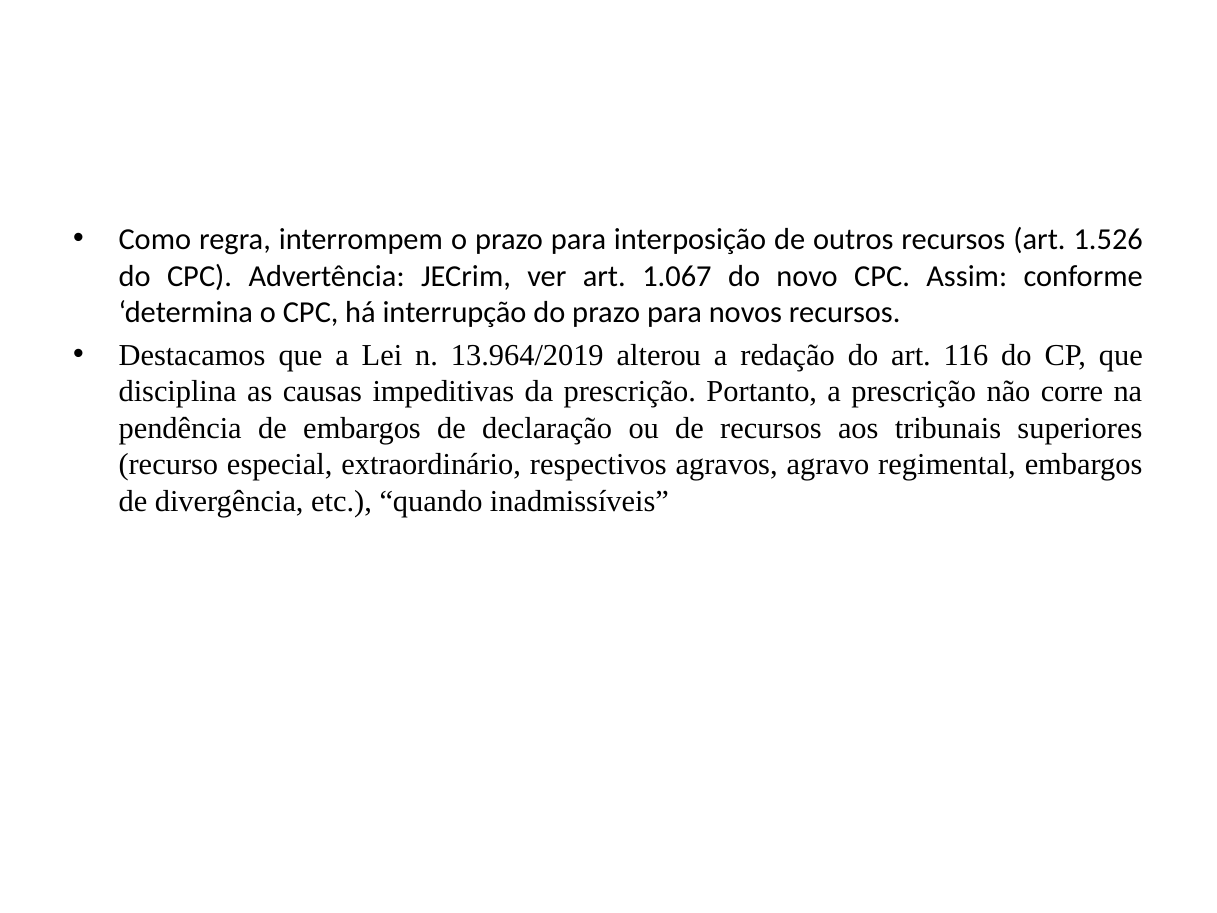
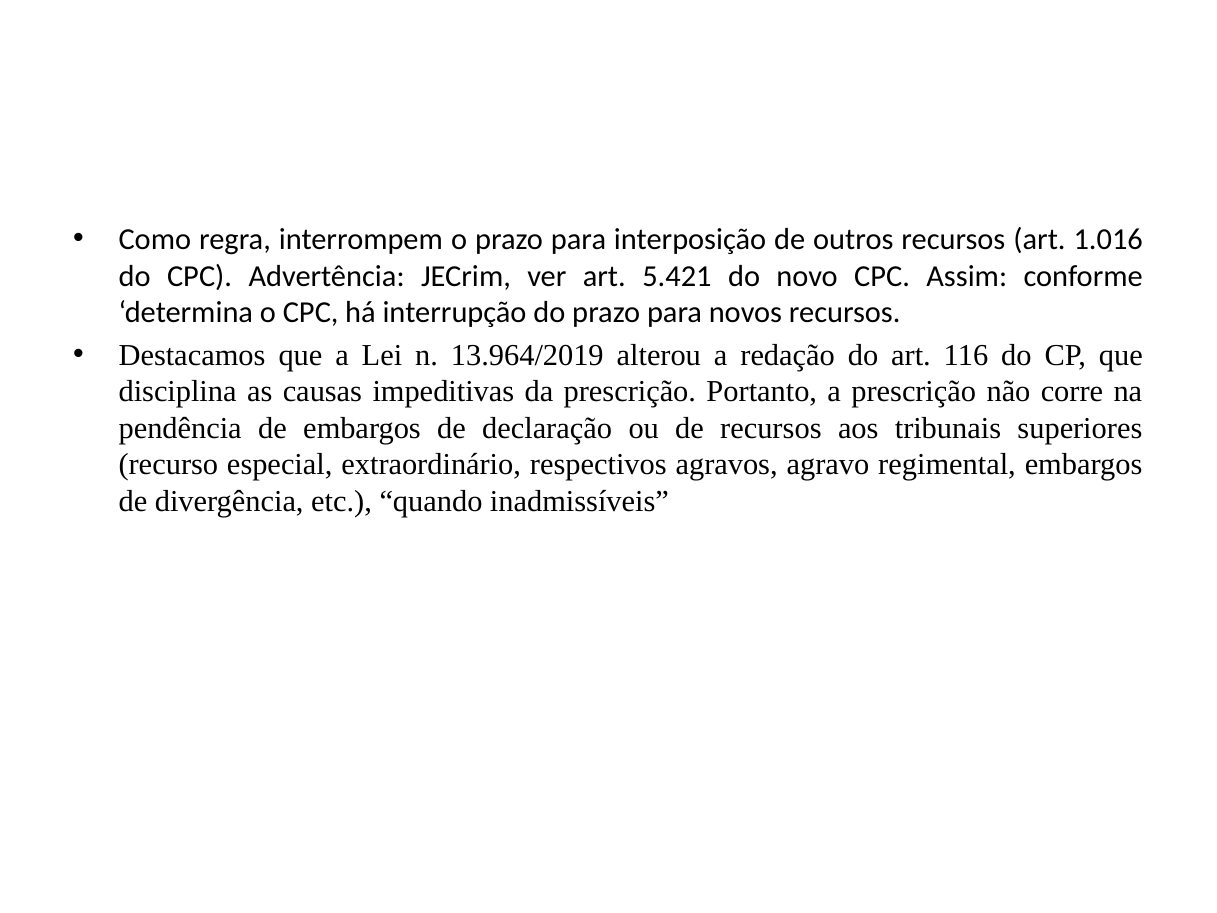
1.526: 1.526 -> 1.016 (1108, 239)
1.067: 1.067 -> 5.421 (677, 276)
